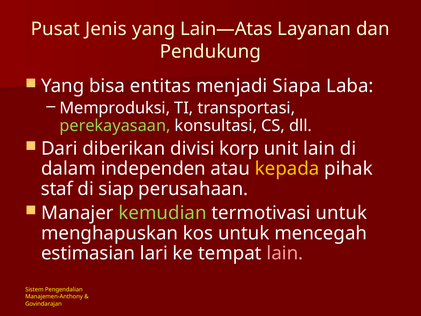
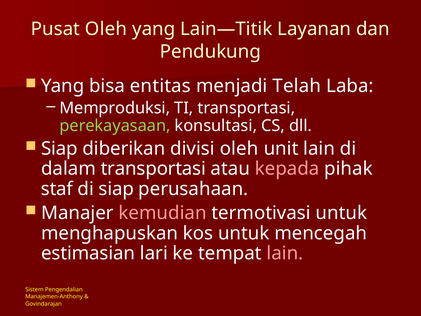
Pusat Jenis: Jenis -> Oleh (106, 29)
Lain—Atas: Lain—Atas -> Lain—Titik (226, 29)
Siapa: Siapa -> Telah (297, 86)
Dari: Dari -> Siap (59, 148)
divisi korp: korp -> oleh (239, 148)
dalam independen: independen -> transportasi (153, 169)
kepada colour: yellow -> pink (287, 169)
kemudian colour: light green -> pink (163, 213)
